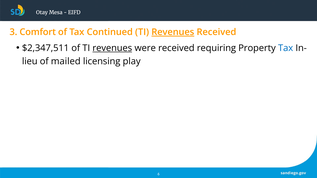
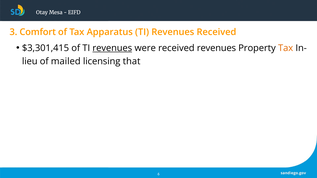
Continued: Continued -> Apparatus (110, 32)
Revenues underline: present -> none (173, 32)
$2,347,511: $2,347,511 -> $3,301,415 (46, 48)
received requiring: requiring -> revenues (216, 48)
Tax colour: blue -> orange (286, 48)
play: play -> that (132, 61)
